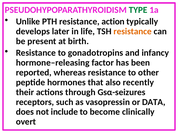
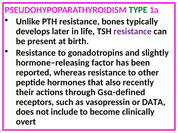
action: action -> bones (113, 22)
resistance colour: orange -> purple (133, 32)
infancy: infancy -> slightly (155, 53)
Gsα-seizures: Gsα-seizures -> Gsα-defined (121, 93)
